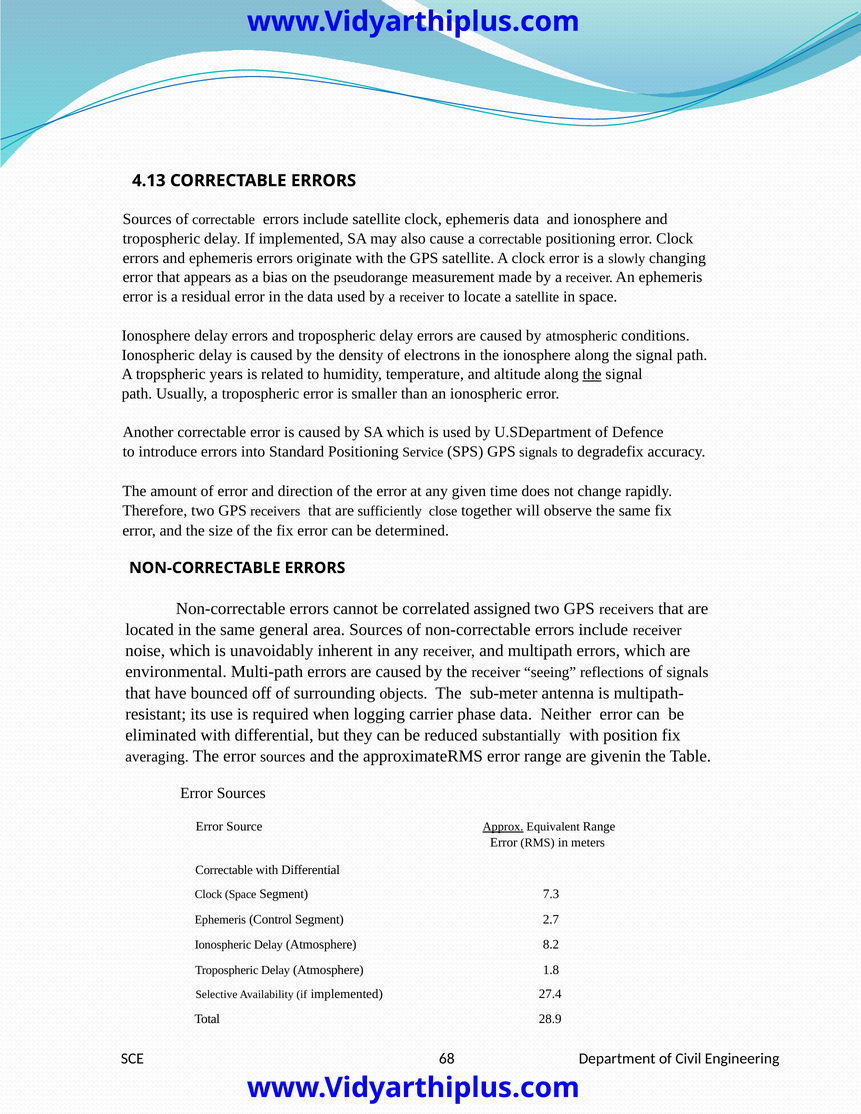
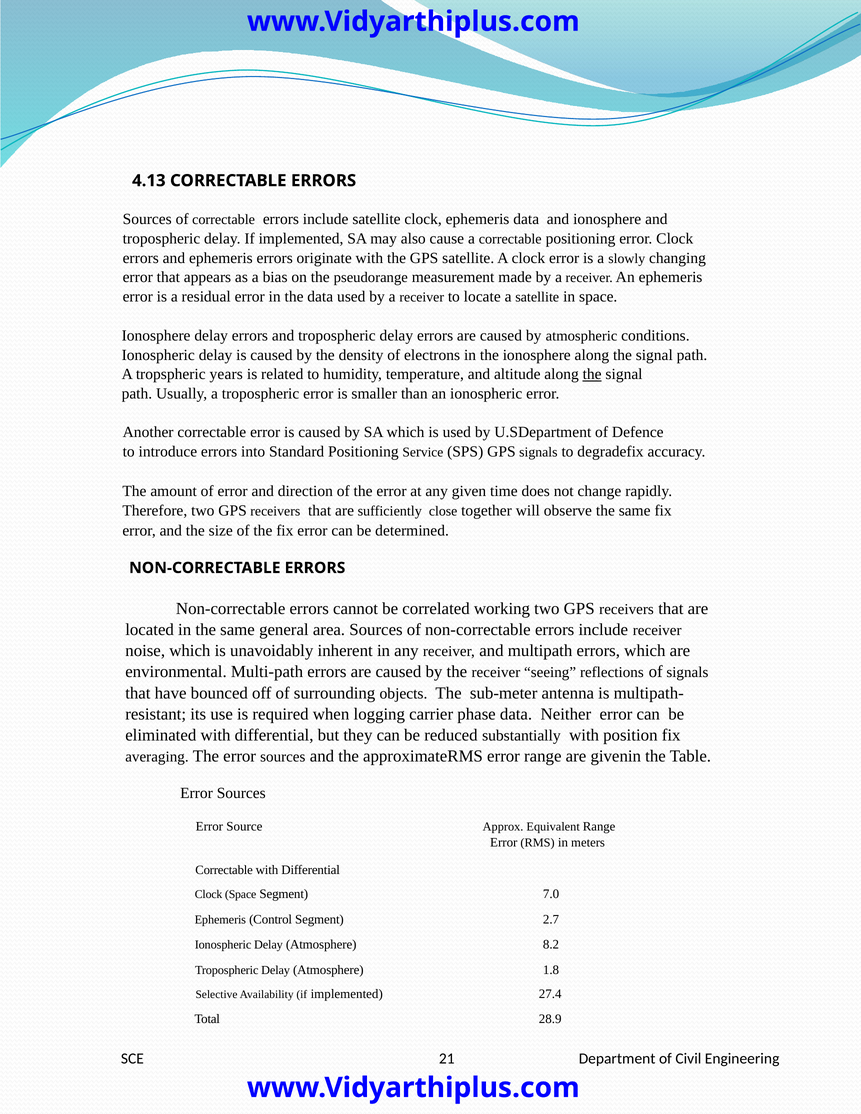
assigned: assigned -> working (502, 609)
Approx underline: present -> none (503, 827)
7.3: 7.3 -> 7.0 (551, 894)
68: 68 -> 21 (447, 1059)
